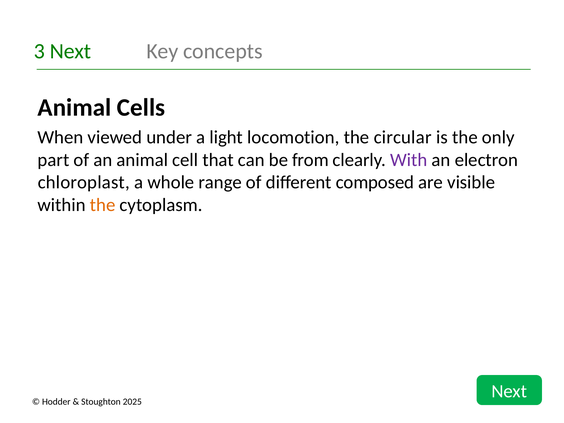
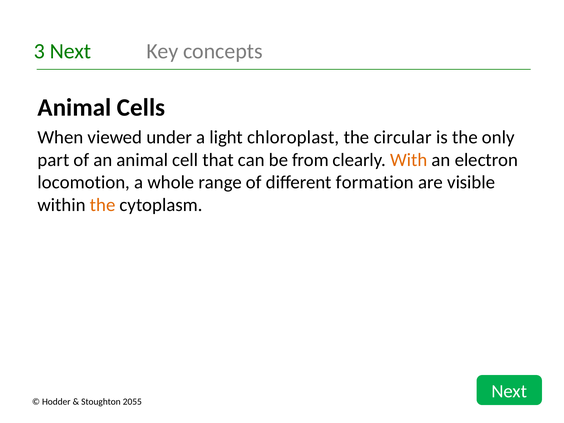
locomotion: locomotion -> chloroplast (293, 137)
With colour: purple -> orange (409, 160)
chloroplast: chloroplast -> locomotion (84, 182)
composed: composed -> formation (375, 182)
2025: 2025 -> 2055 (132, 402)
